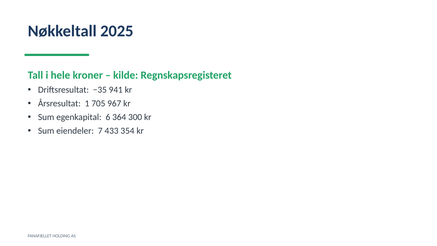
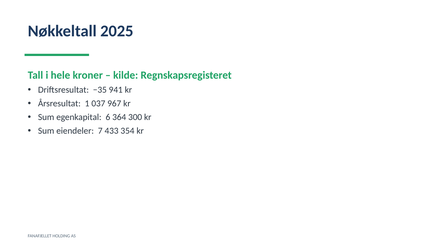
705: 705 -> 037 (98, 104)
